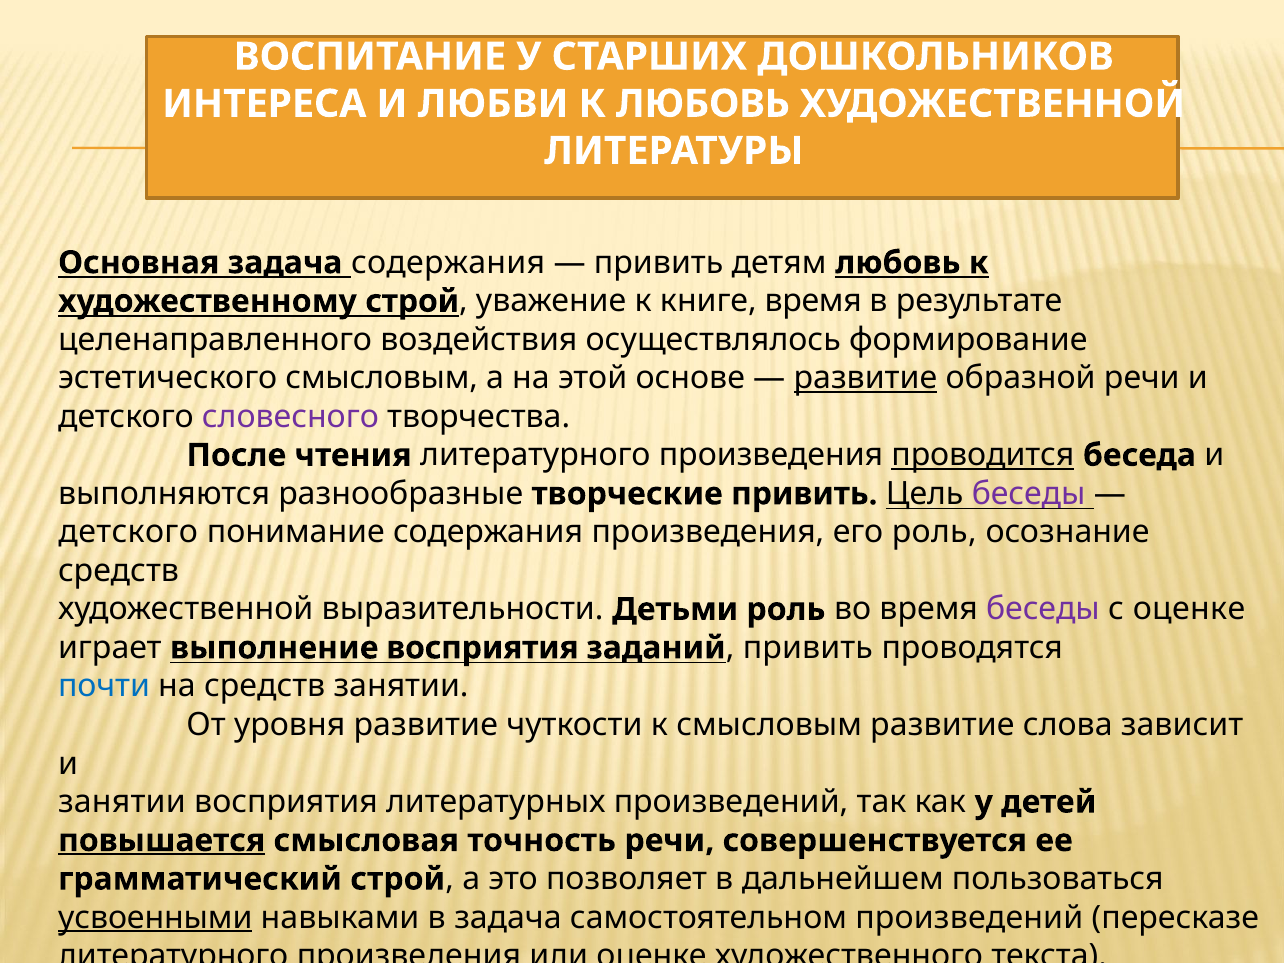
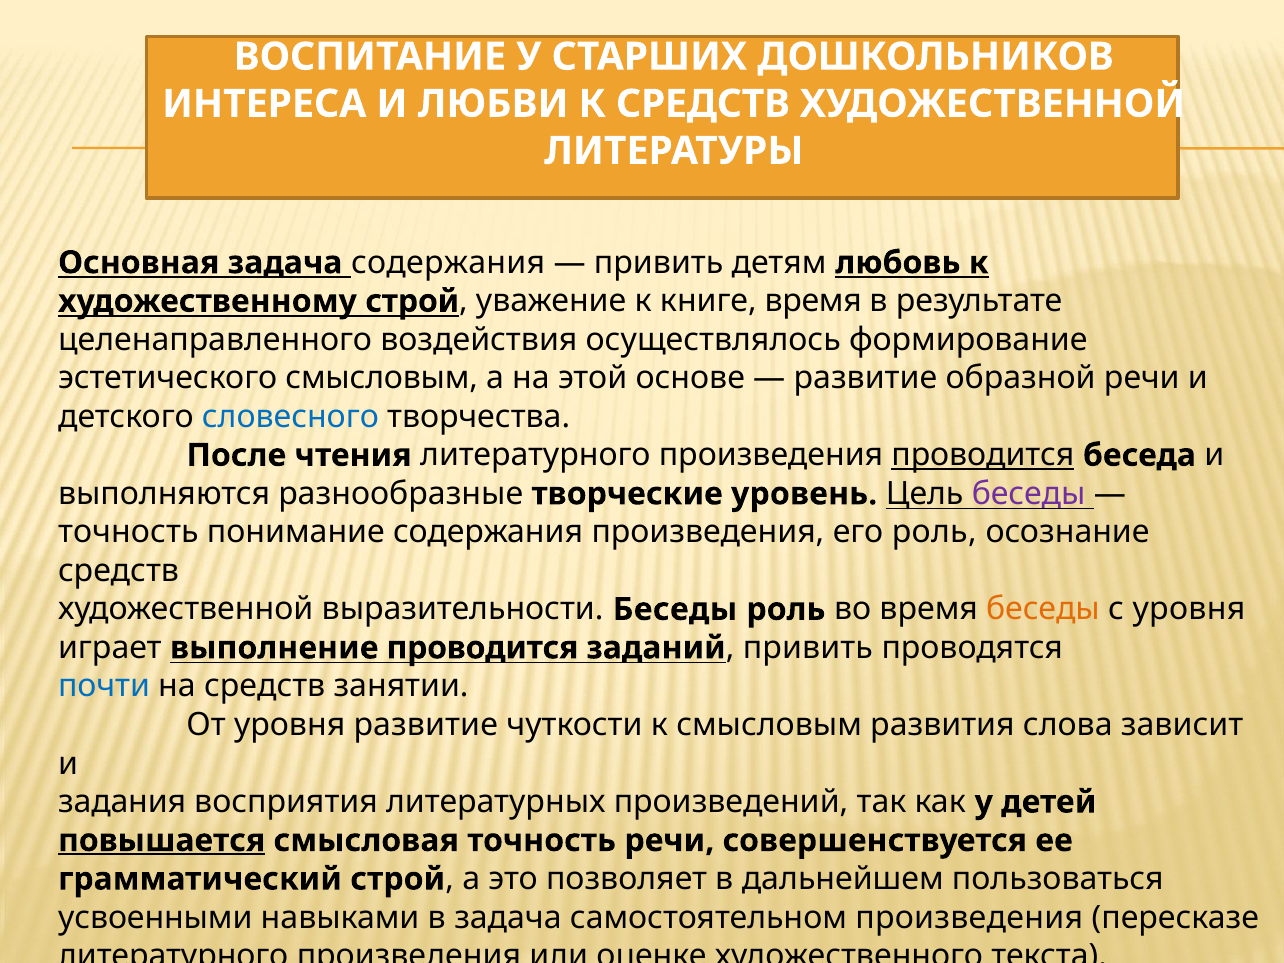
К ЛЮБОВЬ: ЛЮБОВЬ -> СРЕДСТВ (703, 104)
развитие underline: present -> none (865, 378)
словесного colour: purple -> blue (290, 417)
творческие привить: привить -> уровень (804, 494)
детского: детского -> точность (128, 532)
выразительности Детьми: Детьми -> Беседы (675, 609)
беседы colour: purple -> orange (1043, 609)
с оценке: оценке -> уровня (1189, 609)
выполнение восприятия: восприятия -> проводится (482, 648)
смысловым развитие: развитие -> развития (942, 725)
занятии: занятии -> задания (122, 802)
усвоенными underline: present -> none (155, 918)
самостоятельном произведений: произведений -> произведения (969, 918)
